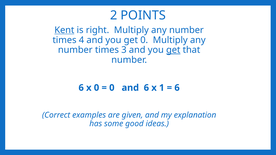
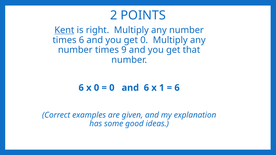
times 4: 4 -> 6 (81, 40)
3: 3 -> 9 (124, 50)
get underline: present -> none (173, 50)
